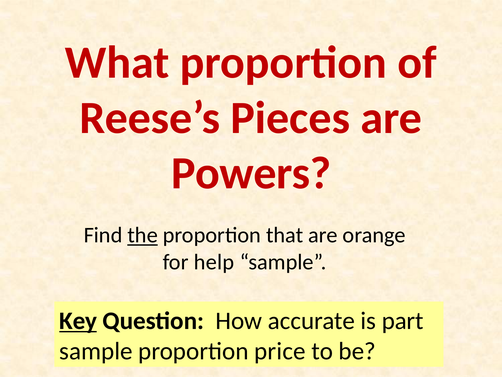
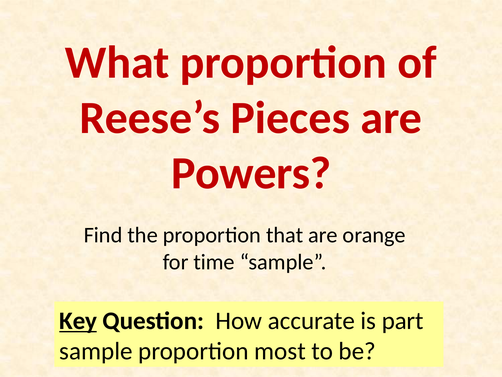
the underline: present -> none (143, 235)
help: help -> time (214, 262)
price: price -> most (280, 351)
